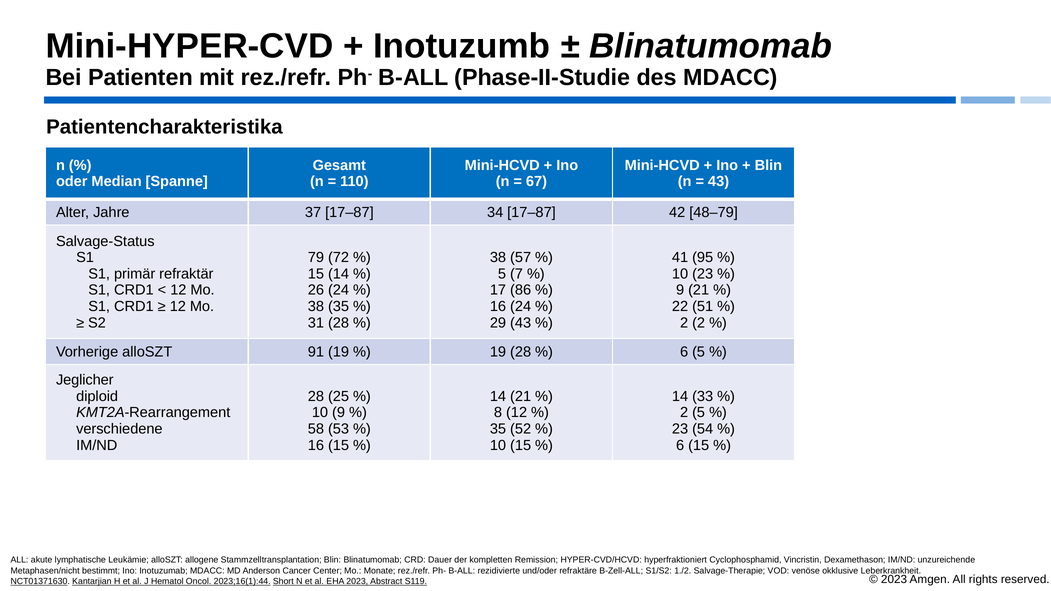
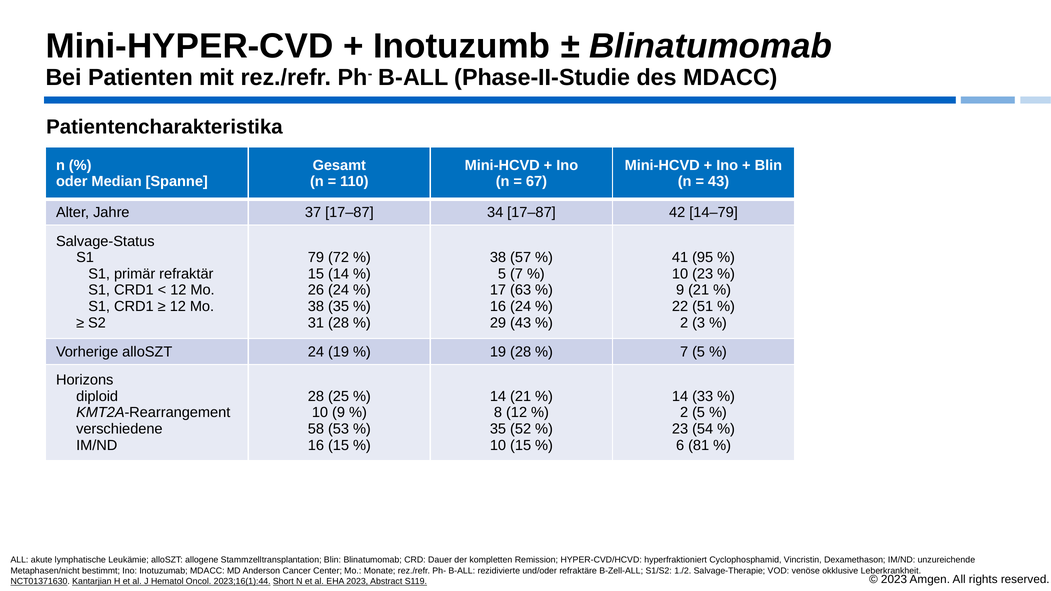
48–79: 48–79 -> 14–79 (714, 212)
86: 86 -> 63 (521, 290)
2 2: 2 -> 3 (699, 323)
alloSZT 91: 91 -> 24 (316, 352)
6: 6 -> 7 (684, 352)
Jeglicher: Jeglicher -> Horizons (85, 380)
6 15: 15 -> 81 (699, 445)
